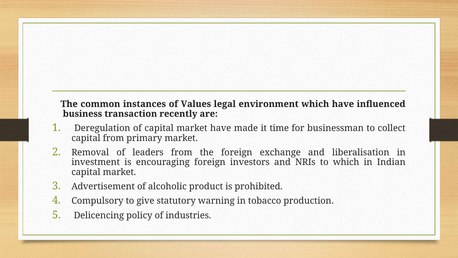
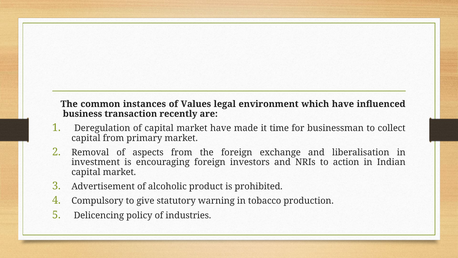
leaders: leaders -> aspects (148, 152)
to which: which -> action (346, 162)
